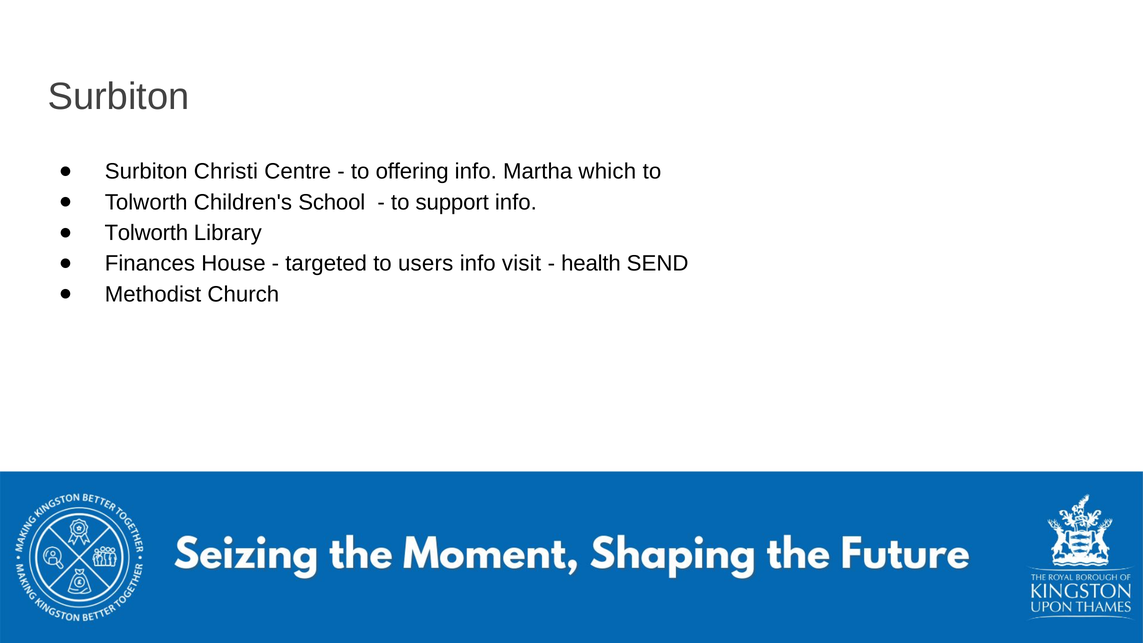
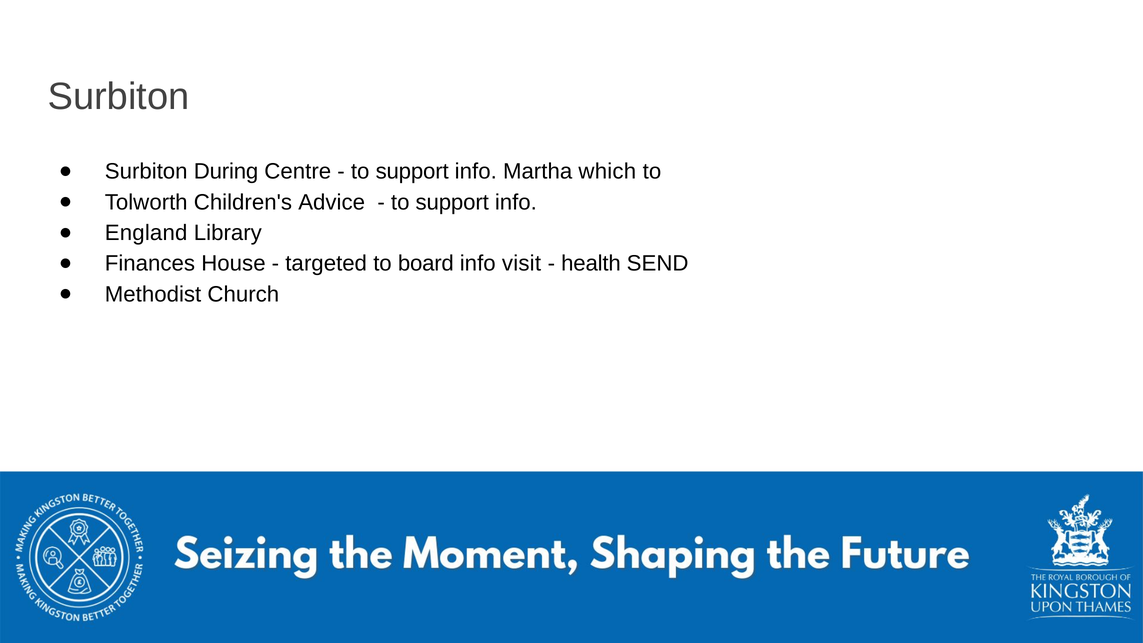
Christi: Christi -> During (226, 172)
offering: offering -> support (412, 172)
School: School -> Advice (332, 202)
Tolworth: Tolworth -> England (146, 233)
users: users -> board (426, 264)
